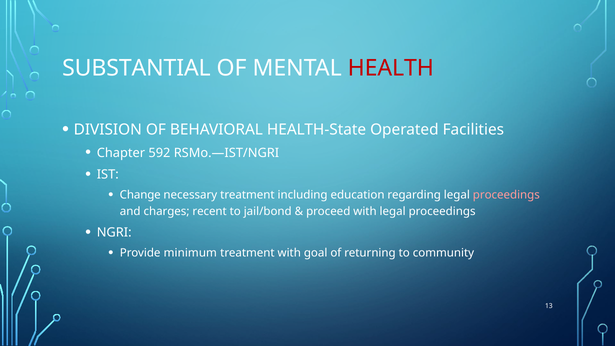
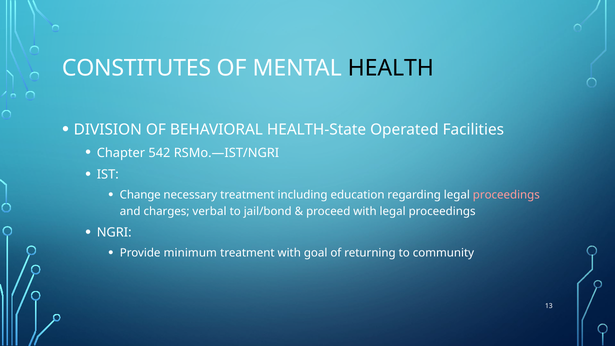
SUBSTANTIAL: SUBSTANTIAL -> CONSTITUTES (137, 68)
HEALTH colour: red -> black (391, 68)
592: 592 -> 542 (159, 153)
recent: recent -> verbal (210, 212)
